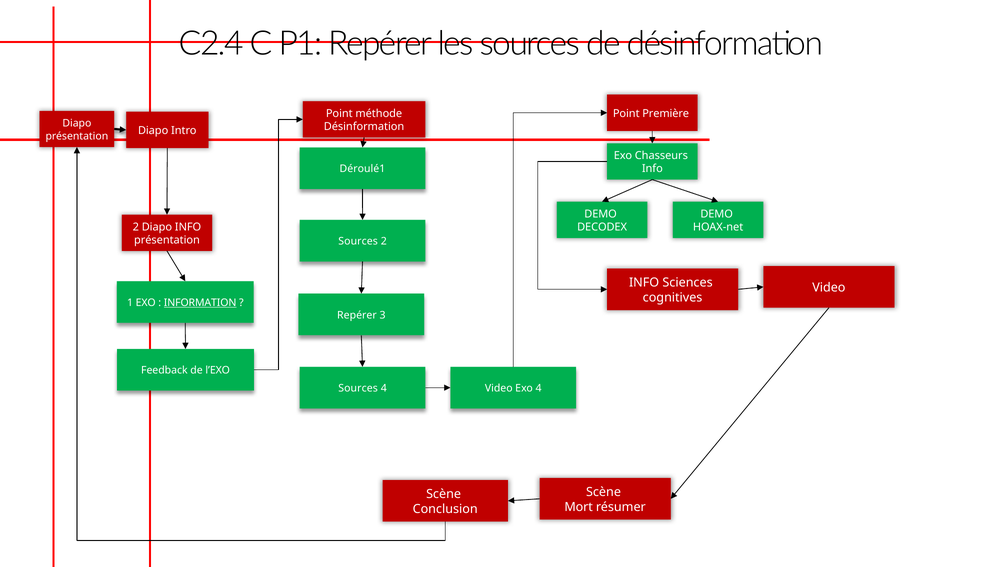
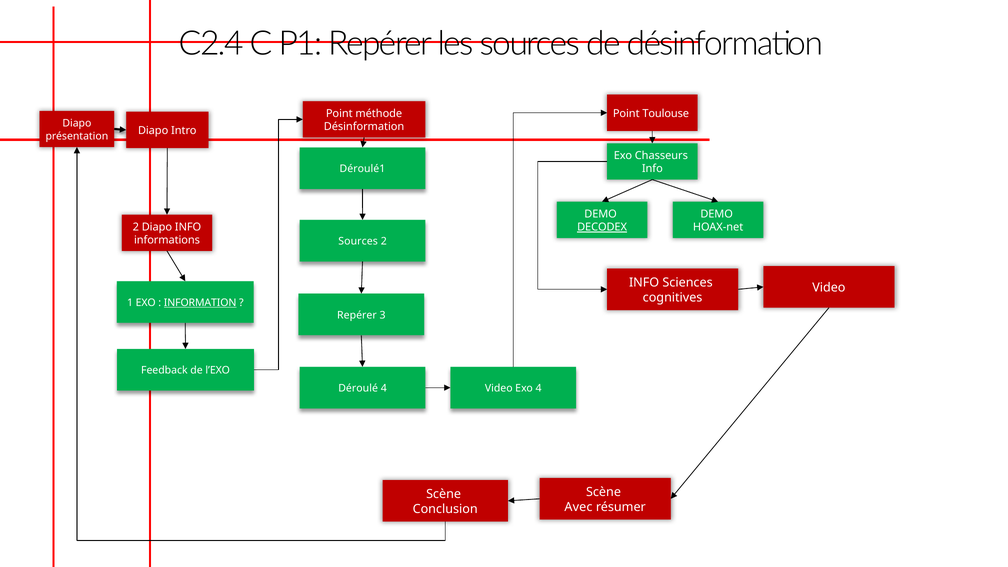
Première: Première -> Toulouse (666, 114)
DECODEX underline: none -> present (602, 227)
présentation: présentation -> informations (167, 240)
Sources: Sources -> Déroulé (358, 388)
Mort: Mort -> Avec (578, 507)
